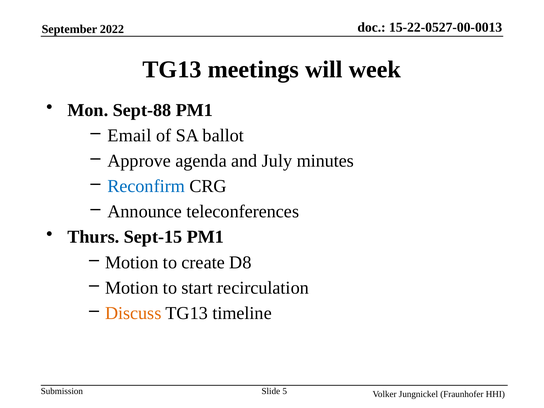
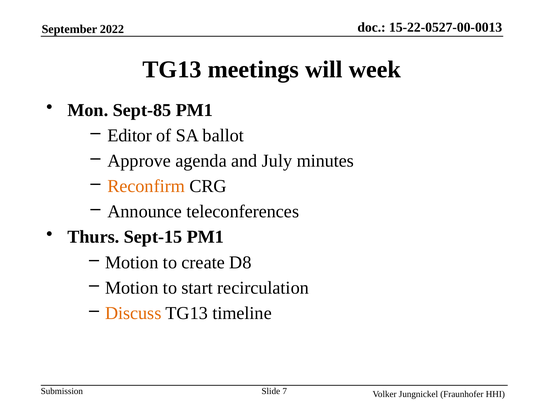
Sept-88: Sept-88 -> Sept-85 (142, 110)
Email: Email -> Editor (130, 135)
Reconfirm colour: blue -> orange (146, 186)
5: 5 -> 7 (285, 391)
